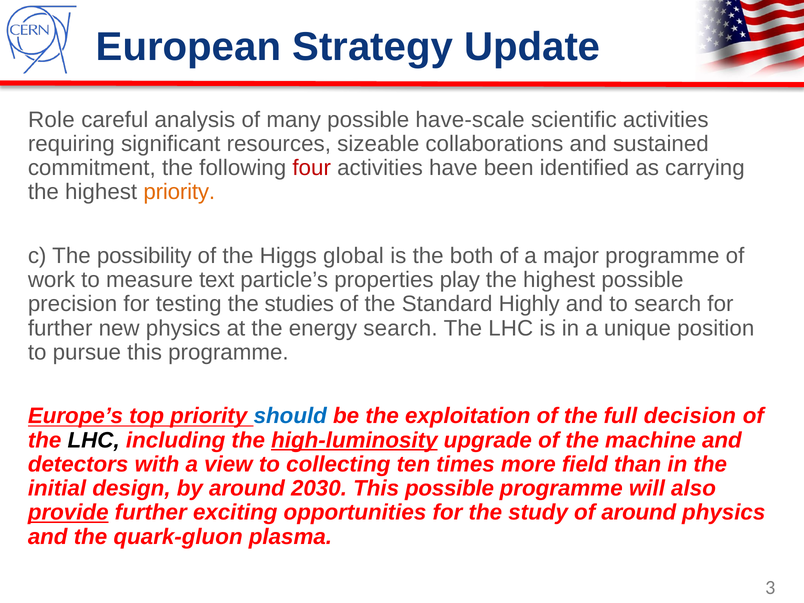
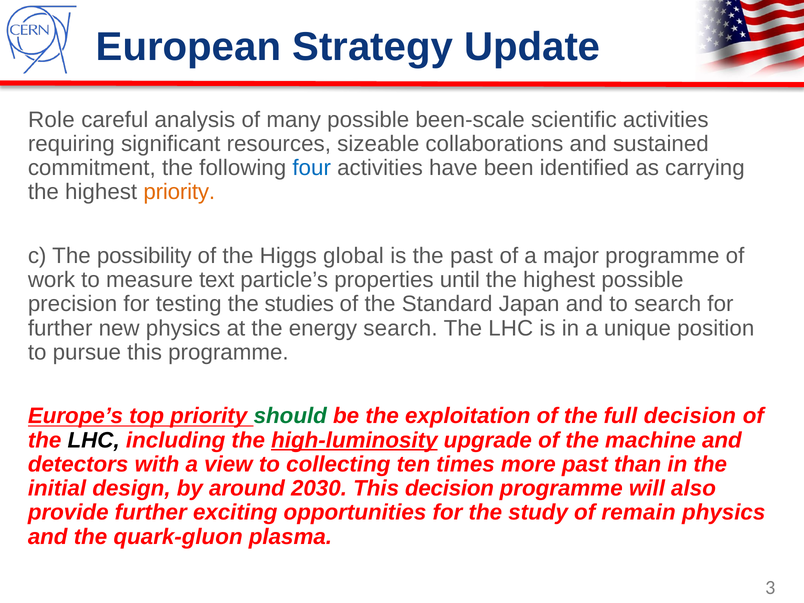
have-scale: have-scale -> been-scale (470, 120)
four colour: red -> blue (312, 168)
the both: both -> past (471, 256)
play: play -> until (460, 280)
Highly: Highly -> Japan (529, 304)
should colour: blue -> green (290, 416)
more field: field -> past (585, 464)
This possible: possible -> decision (450, 488)
provide underline: present -> none (68, 513)
of around: around -> remain (639, 513)
